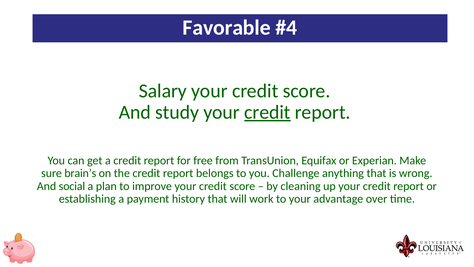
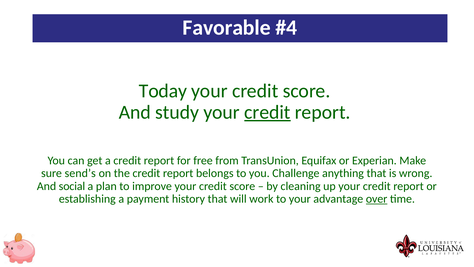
Salary: Salary -> Today (163, 91)
brain’s: brain’s -> send’s (80, 173)
over underline: none -> present (377, 199)
